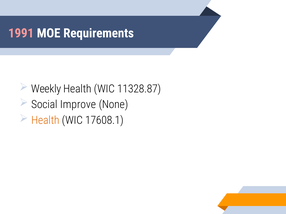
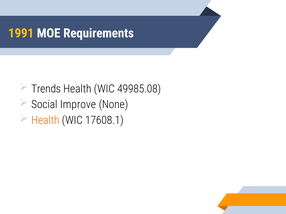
1991 colour: pink -> yellow (21, 33)
Weekly: Weekly -> Trends (46, 89)
11328.87: 11328.87 -> 49985.08 (139, 89)
